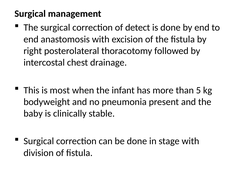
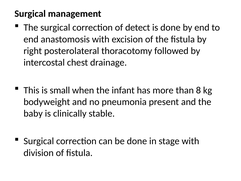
most: most -> small (60, 90)
5: 5 -> 8 (198, 90)
